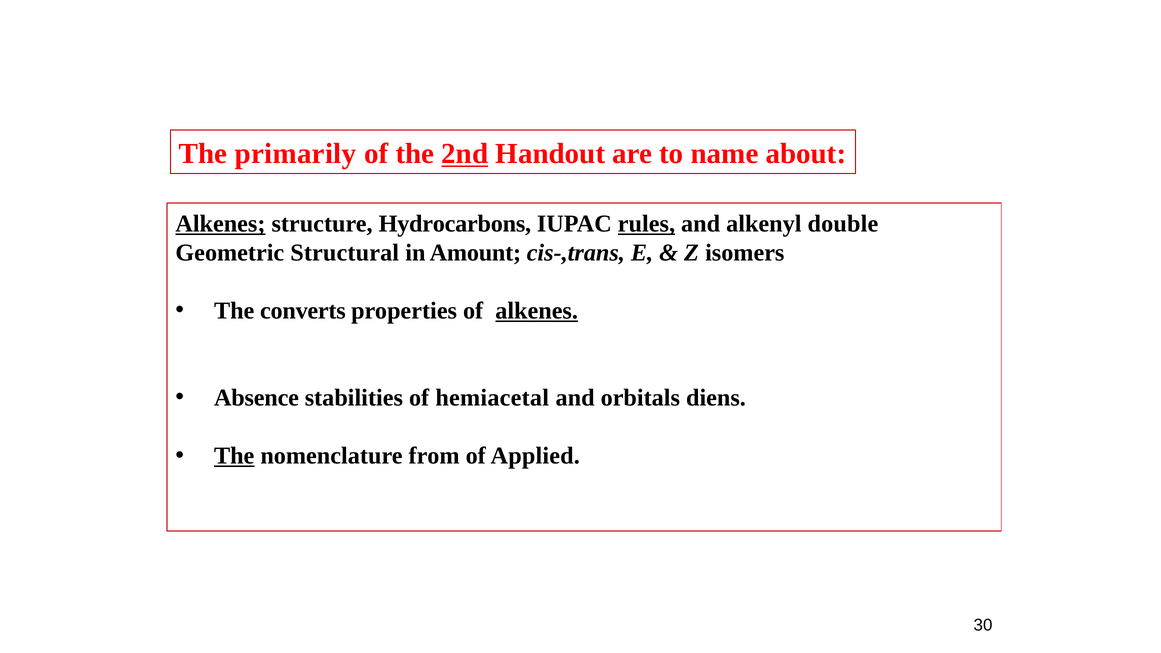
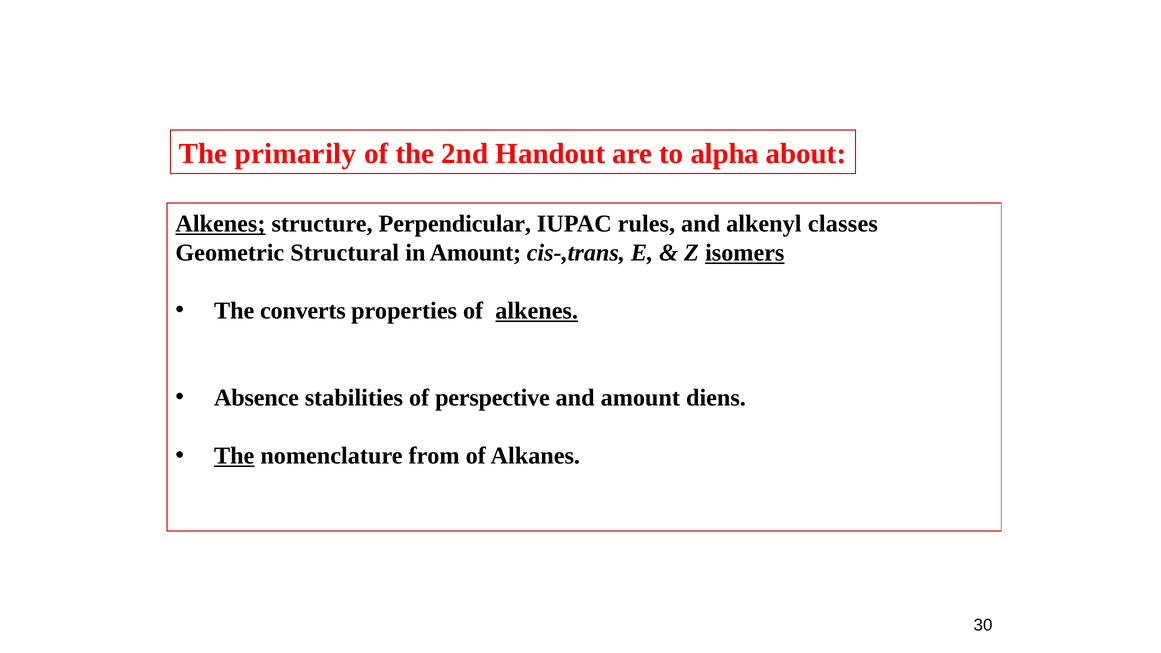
2nd underline: present -> none (465, 154)
name: name -> alpha (725, 154)
Hydrocarbons: Hydrocarbons -> Perpendicular (455, 224)
rules underline: present -> none (646, 224)
double: double -> classes (843, 224)
isomers underline: none -> present (745, 253)
hemiacetal: hemiacetal -> perspective (492, 398)
and orbitals: orbitals -> amount (640, 398)
Applied: Applied -> Alkanes (535, 456)
